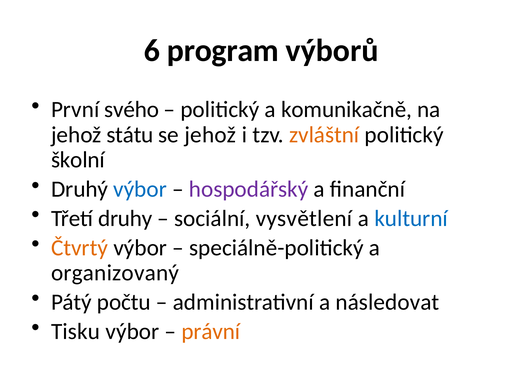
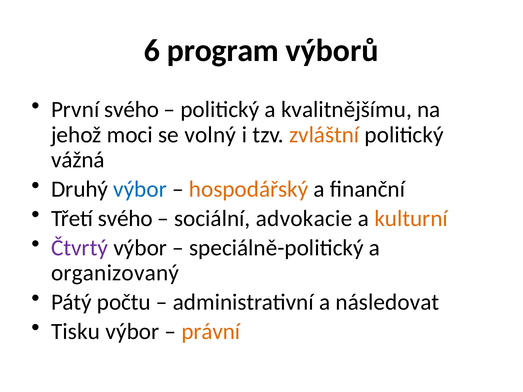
komunikačně: komunikačně -> kvalitnějšímu (346, 110)
státu: státu -> moci (130, 135)
se jehož: jehož -> volný (210, 135)
školní: školní -> vážná (78, 160)
hospodářský colour: purple -> orange (249, 189)
Třetí druhy: druhy -> svého (125, 219)
vysvětlení: vysvětlení -> advokacie (304, 219)
kulturní colour: blue -> orange (411, 219)
Čtvrtý colour: orange -> purple (80, 248)
